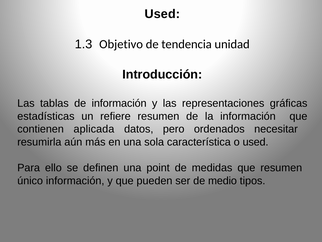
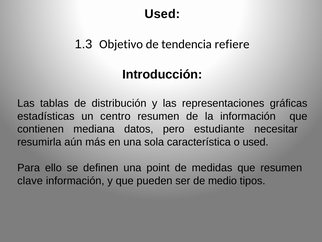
unidad: unidad -> refiere (232, 44)
de información: información -> distribución (119, 103)
refiere: refiere -> centro (115, 116)
aplicada: aplicada -> mediana (94, 129)
ordenados: ordenados -> estudiante (219, 129)
único: único -> clave (30, 180)
